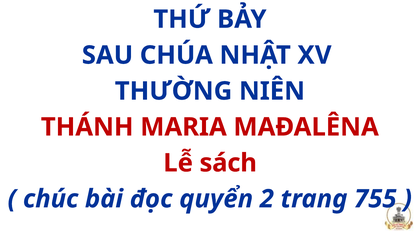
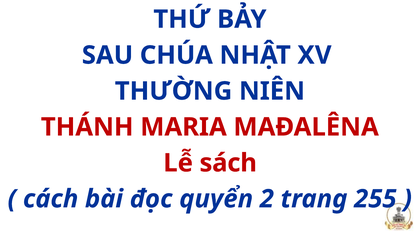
chúc: chúc -> cách (51, 199)
755: 755 -> 255 (375, 199)
